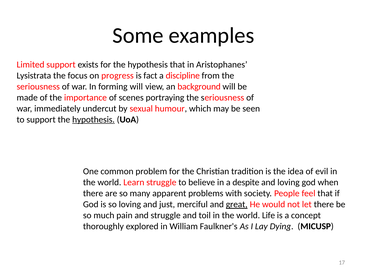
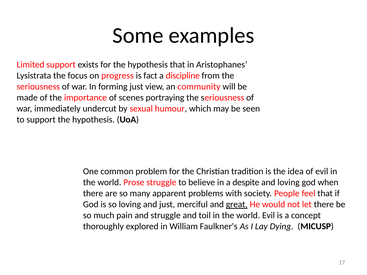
forming will: will -> just (136, 87)
background: background -> community (199, 87)
hypothesis underline: present -> none (93, 120)
Learn: Learn -> Prose (134, 183)
world Life: Life -> Evil (268, 216)
